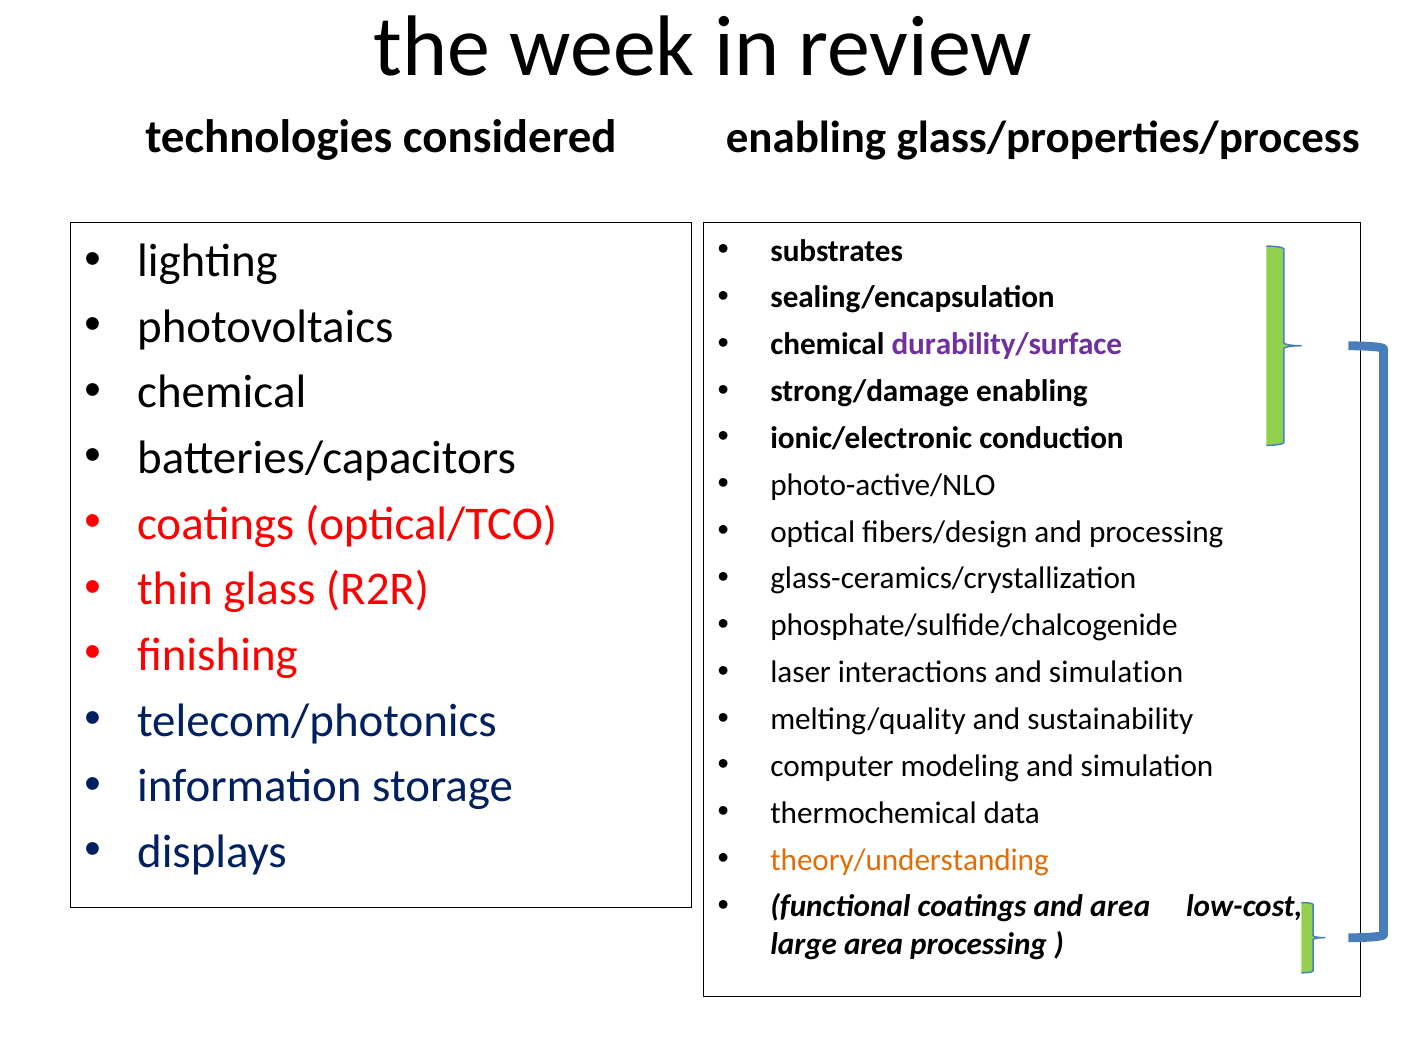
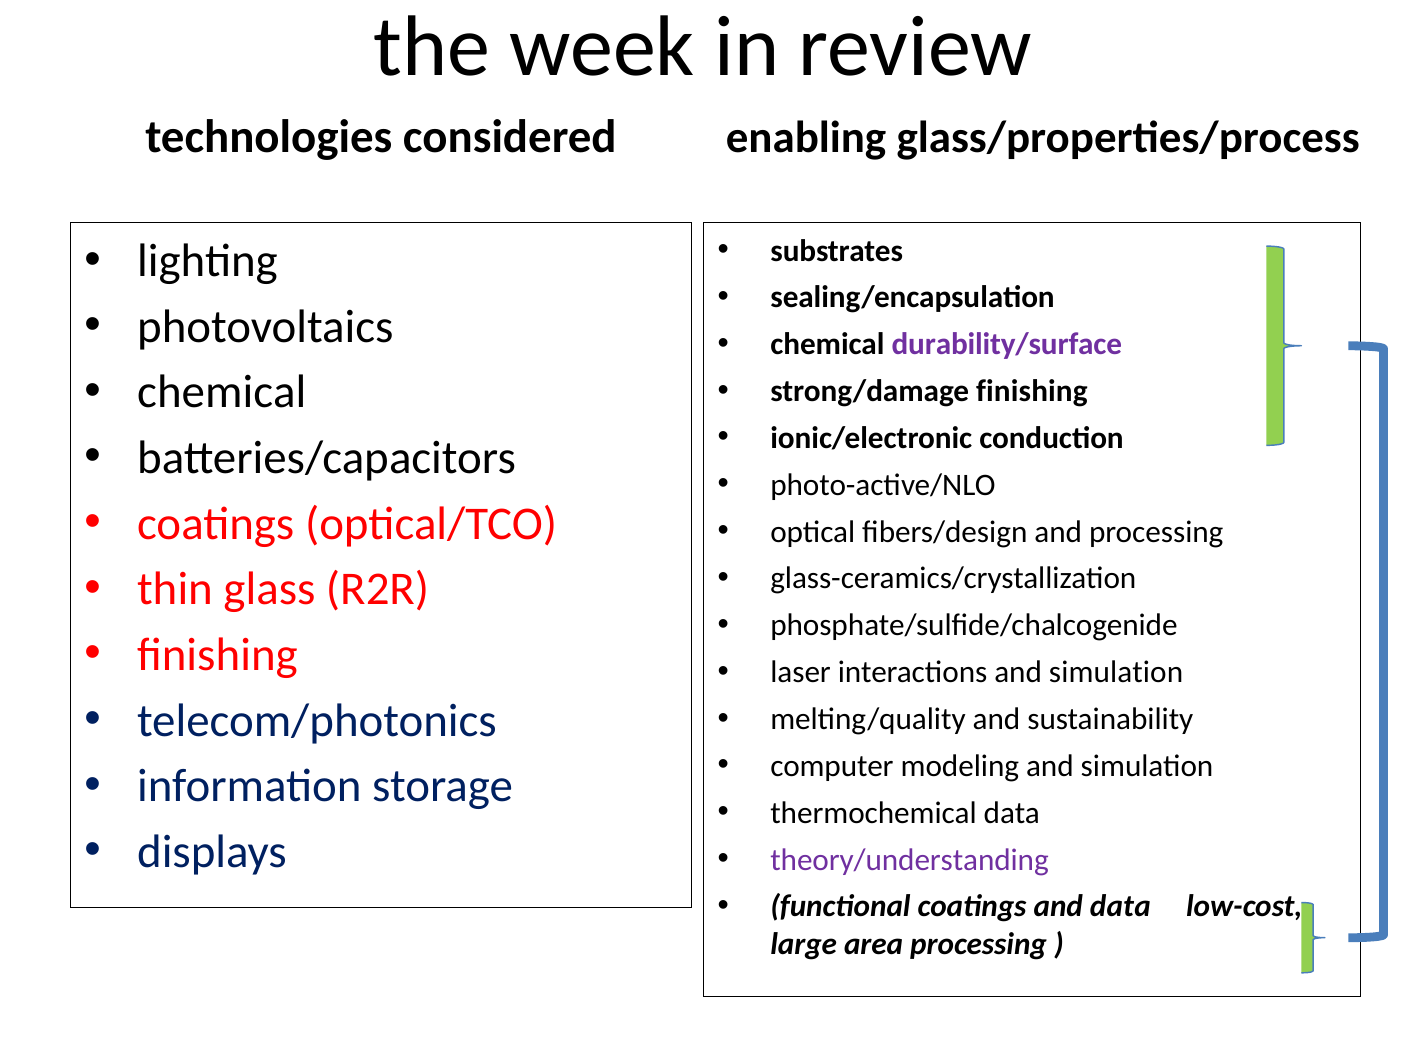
strong/damage enabling: enabling -> finishing (1032, 391)
theory/understanding colour: orange -> purple (910, 860)
and area: area -> data (1120, 907)
